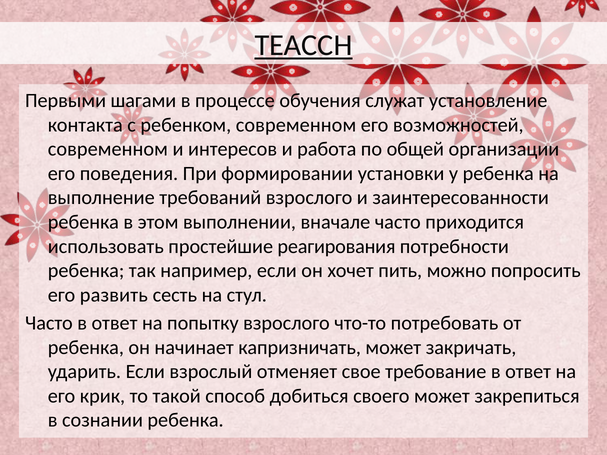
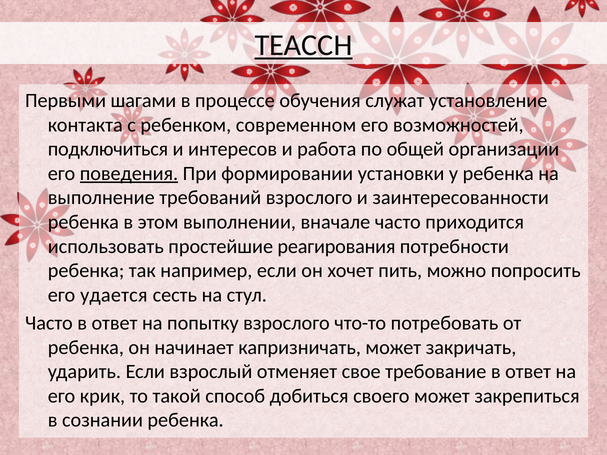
современном: современном -> подключиться (108, 149)
поведения underline: none -> present (129, 174)
развить: развить -> удается (114, 295)
